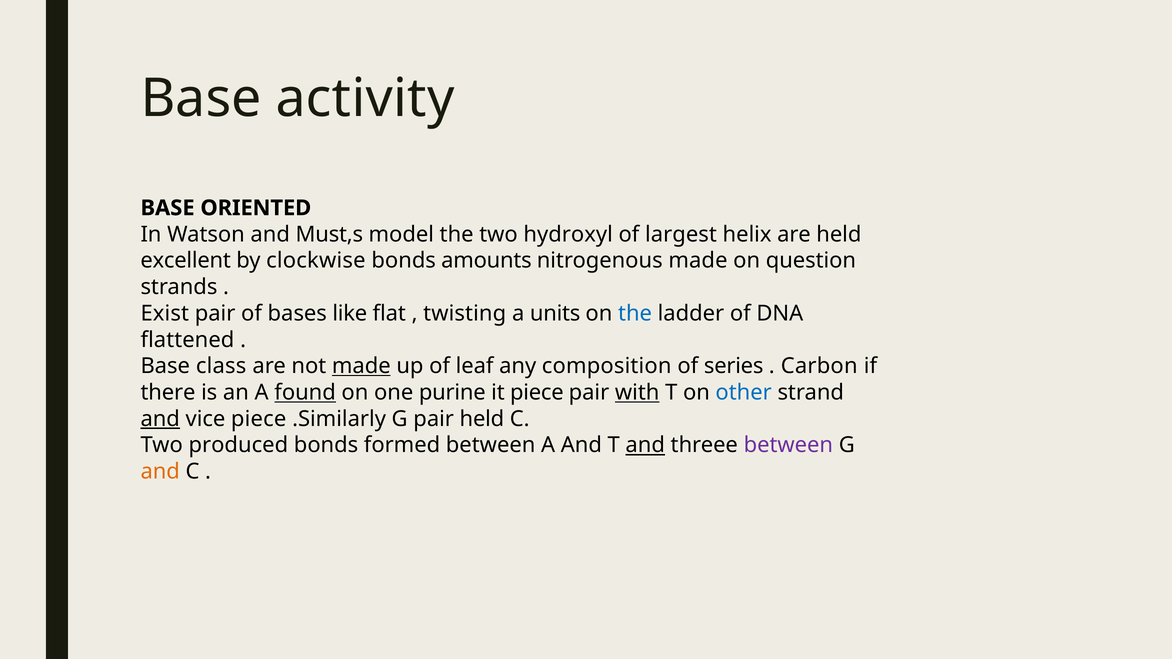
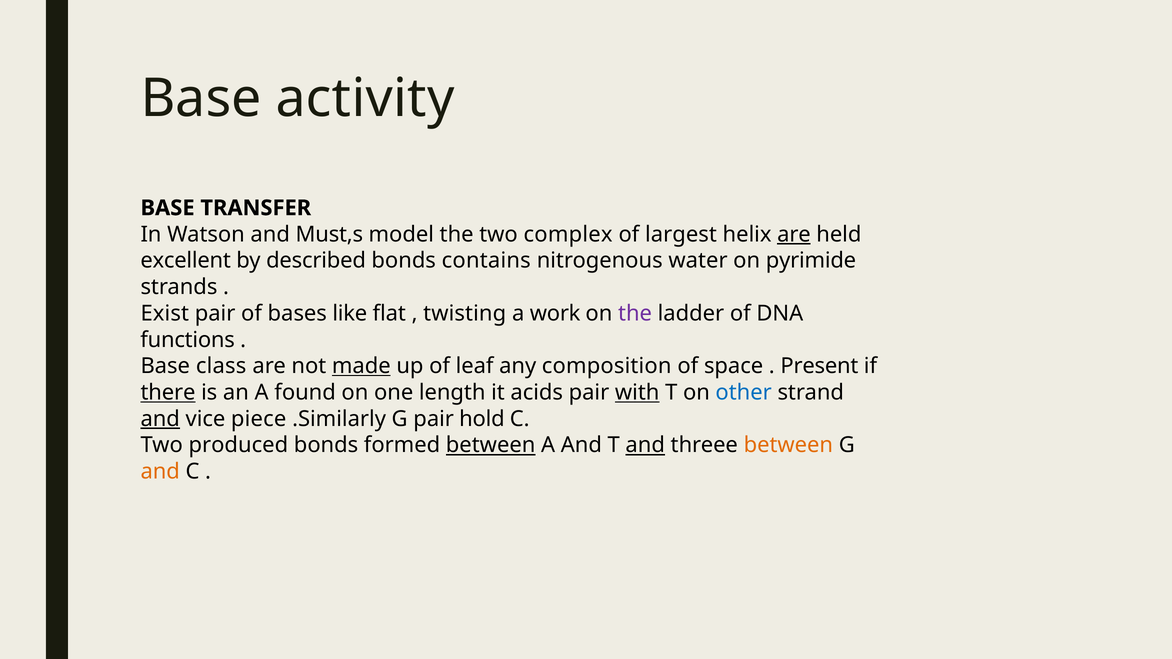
ORIENTED: ORIENTED -> TRANSFER (256, 208)
hydroxyl: hydroxyl -> complex (568, 234)
are underline: none -> present (794, 234)
clockwise: clockwise -> described (316, 261)
amounts: amounts -> contains (486, 261)
nitrogenous made: made -> water (698, 261)
question: question -> pyrimide (811, 261)
units: units -> work (555, 314)
the colour: blue -> purple (635, 314)
flattened: flattened -> functions (188, 340)
series: series -> space (734, 366)
Carbon: Carbon -> Present (819, 366)
there underline: none -> present (168, 393)
found underline: present -> none (305, 393)
purine: purine -> length (452, 393)
it piece: piece -> acids (537, 393)
pair held: held -> hold (482, 419)
between underline: none -> present (491, 445)
between colour: purple -> orange (788, 445)
